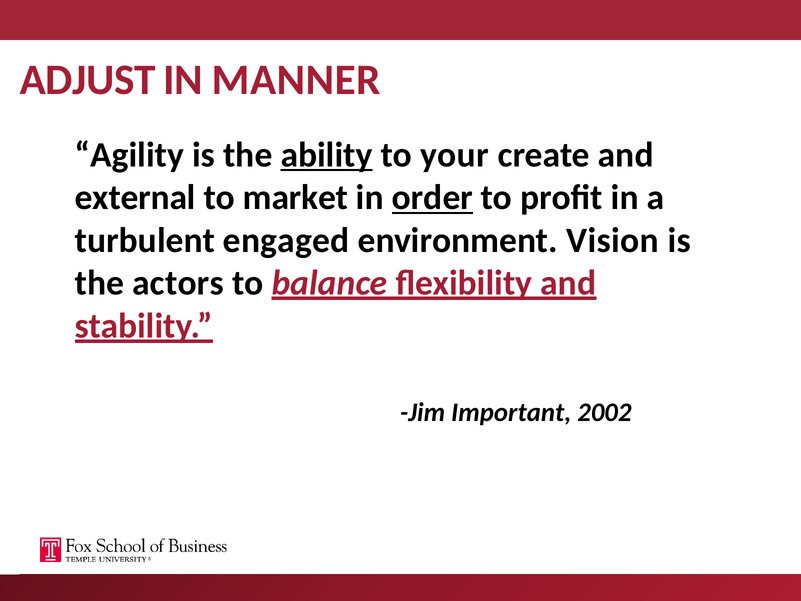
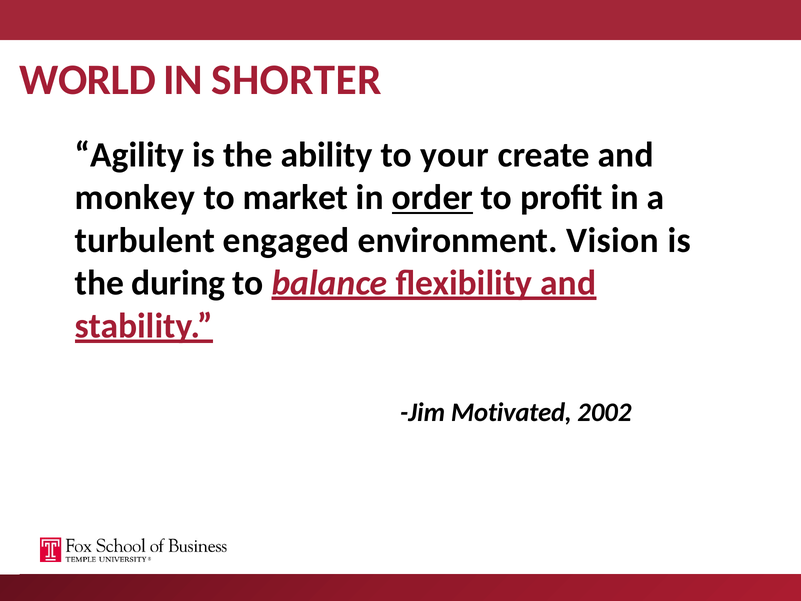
ADJUST: ADJUST -> WORLD (88, 80)
MANNER: MANNER -> SHORTER (296, 80)
ability underline: present -> none (327, 155)
external: external -> monkey (135, 197)
actors: actors -> during (178, 283)
Important: Important -> Motivated (511, 412)
